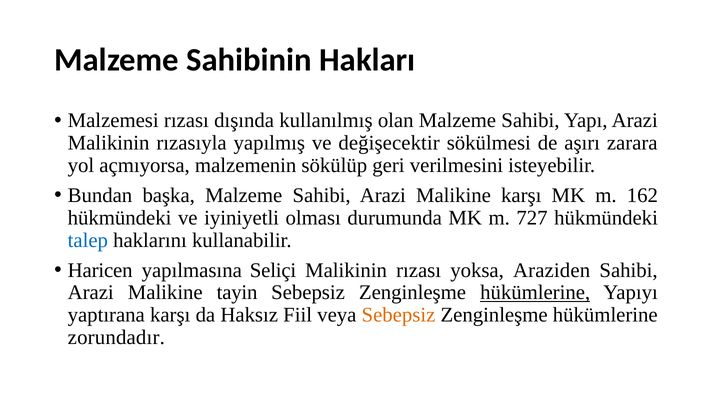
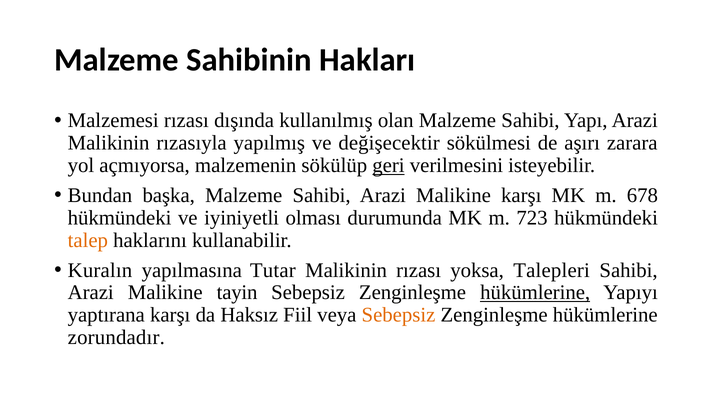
geri underline: none -> present (388, 165)
162: 162 -> 678 (642, 195)
727: 727 -> 723 (532, 218)
talep colour: blue -> orange (88, 240)
Haricen: Haricen -> Kuralın (100, 270)
Seliçi: Seliçi -> Tutar (273, 270)
Araziden: Araziden -> Talepleri (552, 270)
